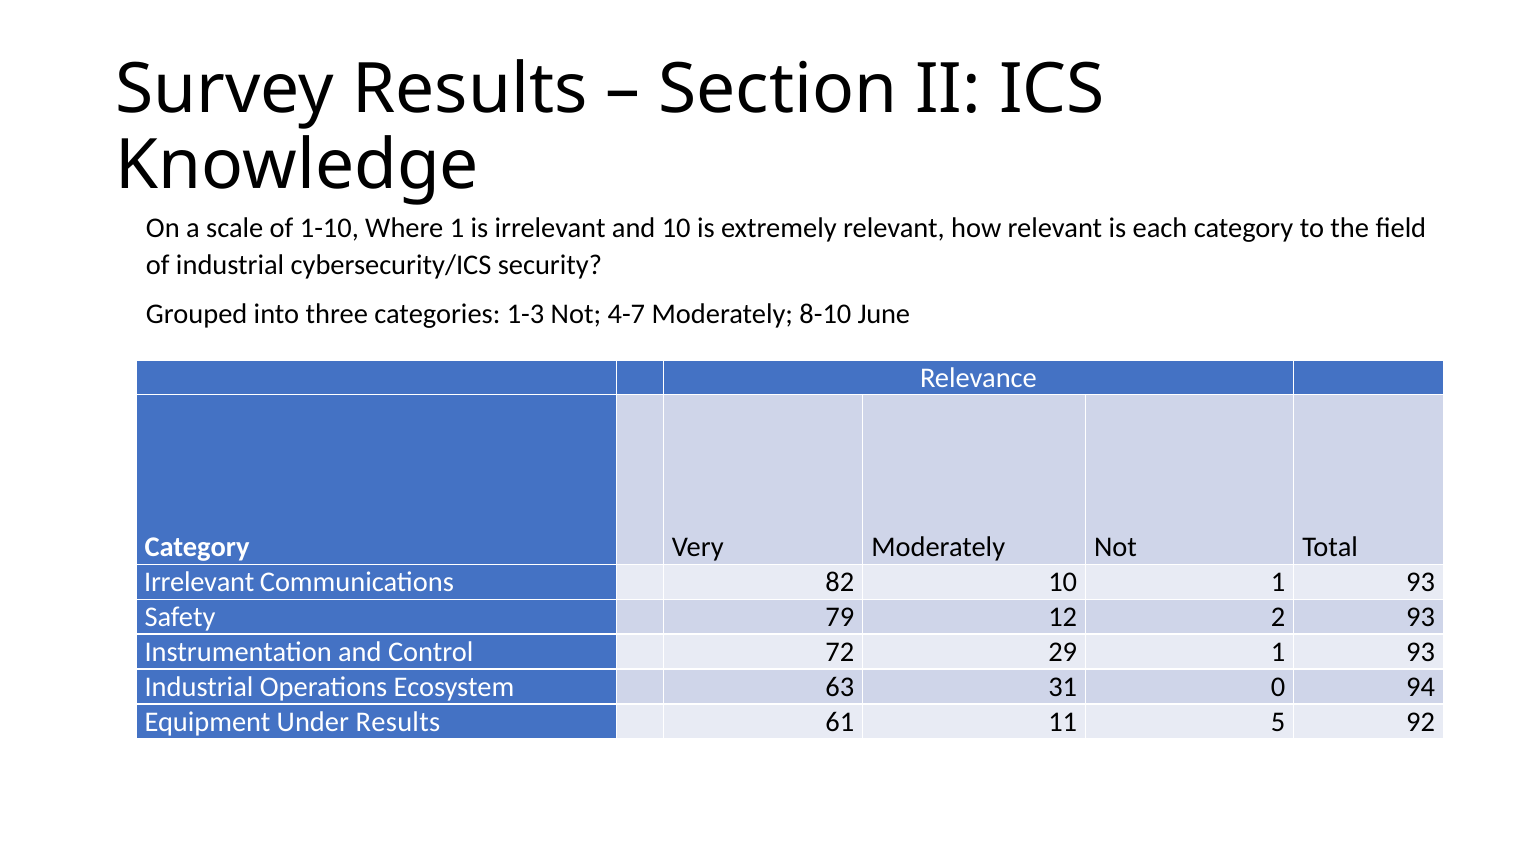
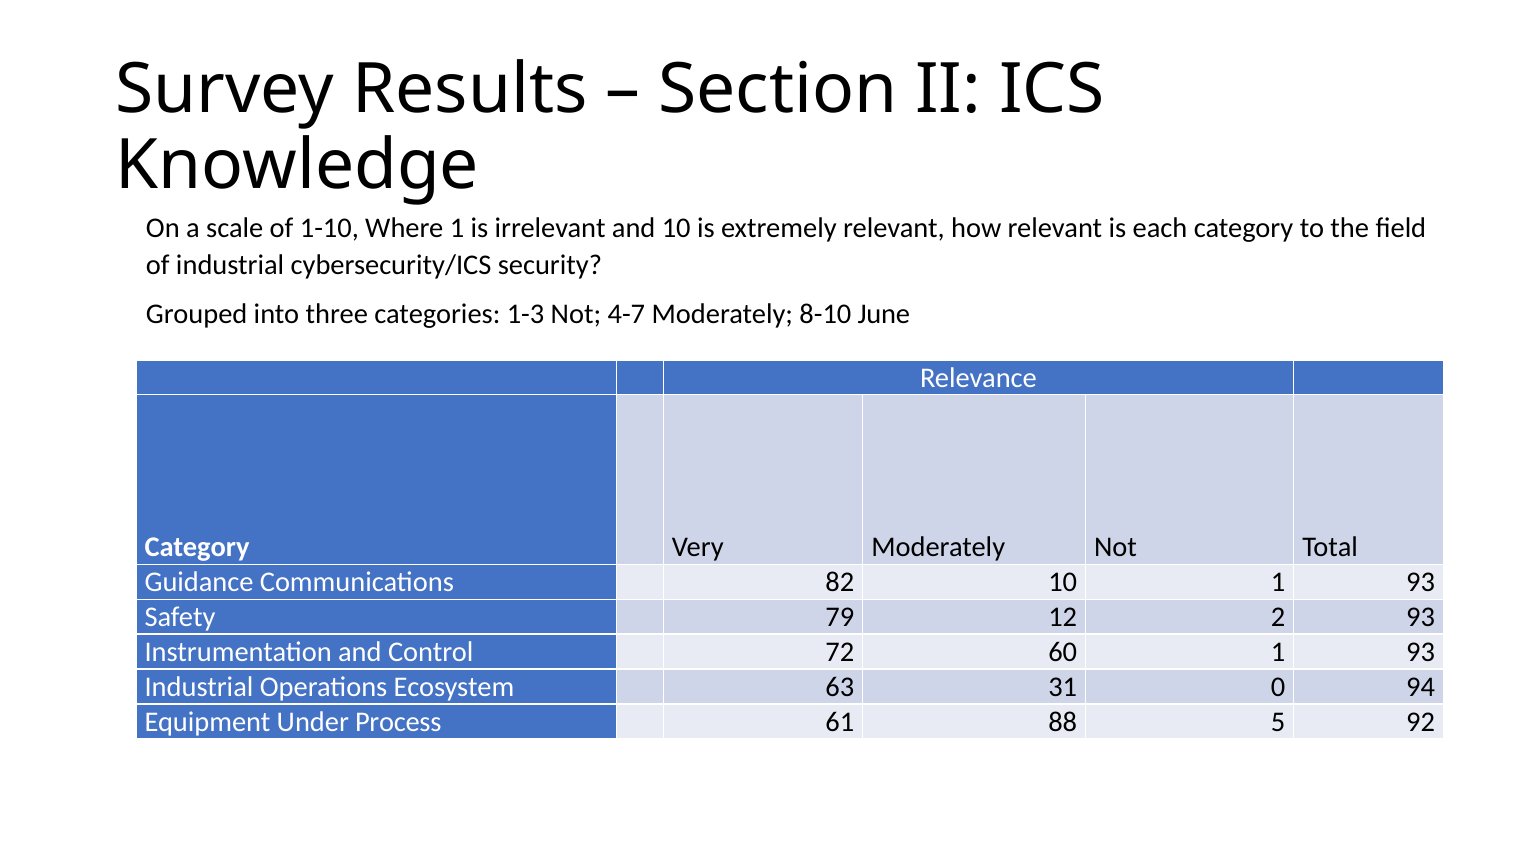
Irrelevant: Irrelevant -> Guidance (199, 582)
29: 29 -> 60 (1063, 652)
Under Results: Results -> Process (398, 722)
11: 11 -> 88 (1063, 722)
